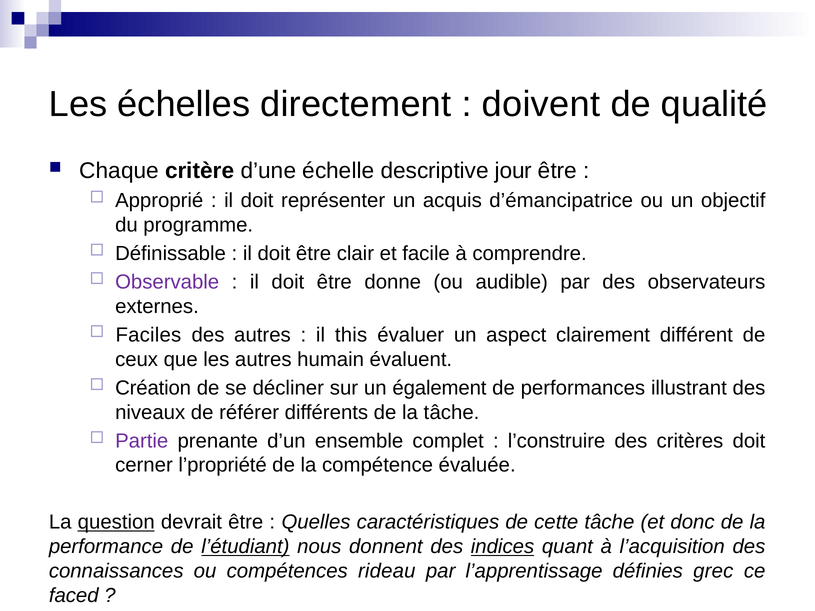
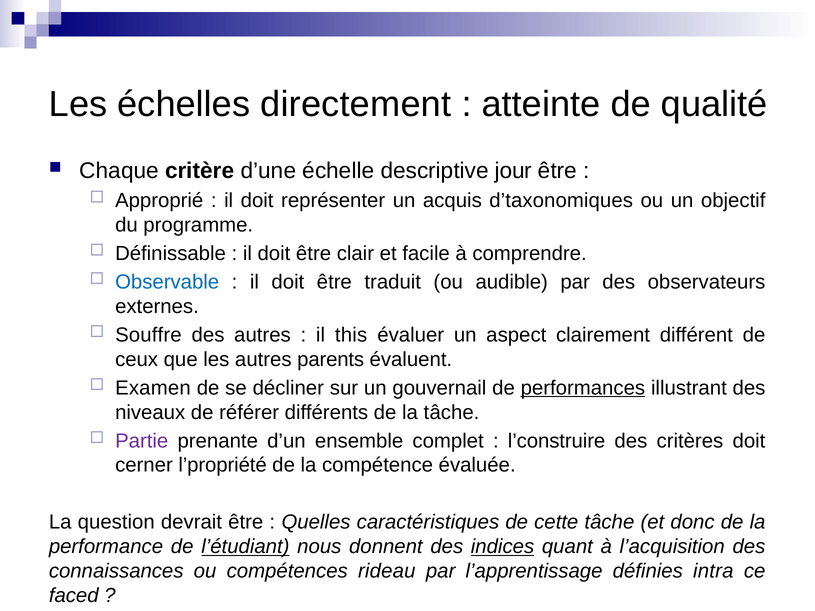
doivent: doivent -> atteinte (541, 104)
d’émancipatrice: d’émancipatrice -> d’taxonomiques (561, 201)
Observable colour: purple -> blue (167, 282)
donne: donne -> traduit (393, 282)
Faciles: Faciles -> Souffre (148, 335)
humain: humain -> parents (331, 359)
Création: Création -> Examen (153, 388)
également: également -> gouvernail (439, 388)
performances underline: none -> present (583, 388)
question underline: present -> none (116, 522)
grec: grec -> intra (713, 571)
